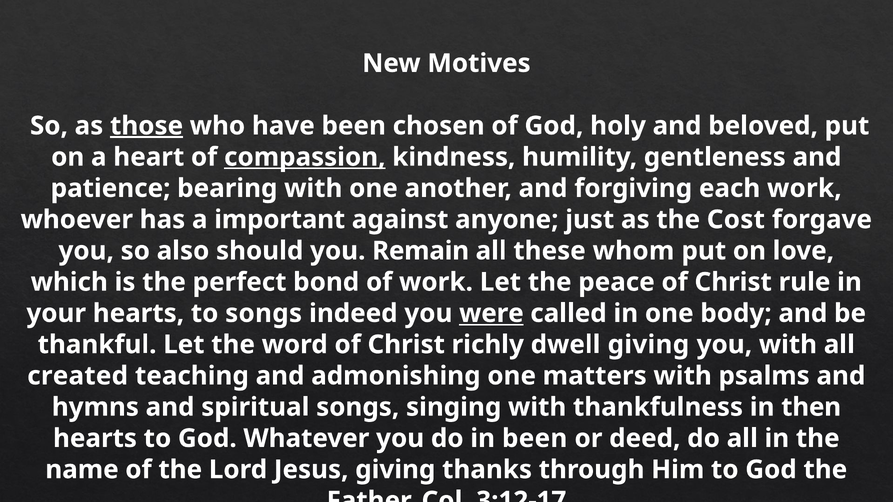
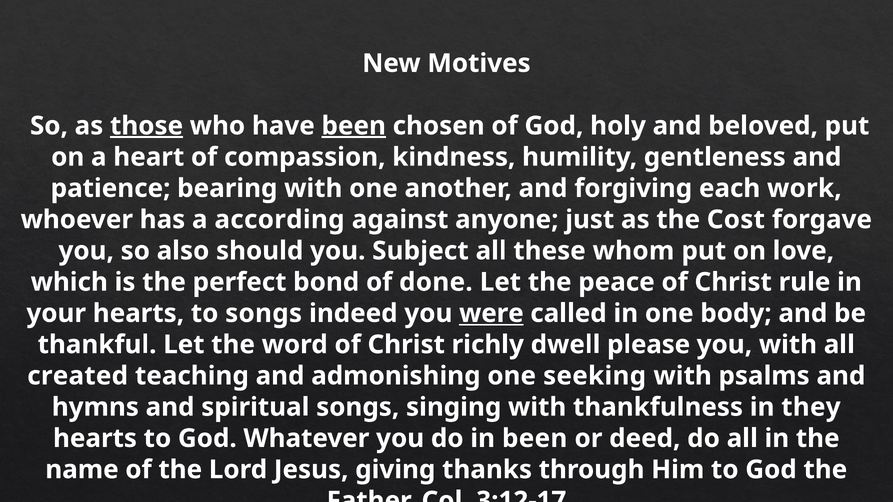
been underline: none -> present (354, 126)
compassion underline: present -> none (305, 157)
important: important -> according (279, 220)
Remain: Remain -> Subject (420, 251)
of work: work -> done (436, 282)
dwell giving: giving -> please (649, 345)
matters: matters -> seeking (595, 376)
then: then -> they (811, 407)
